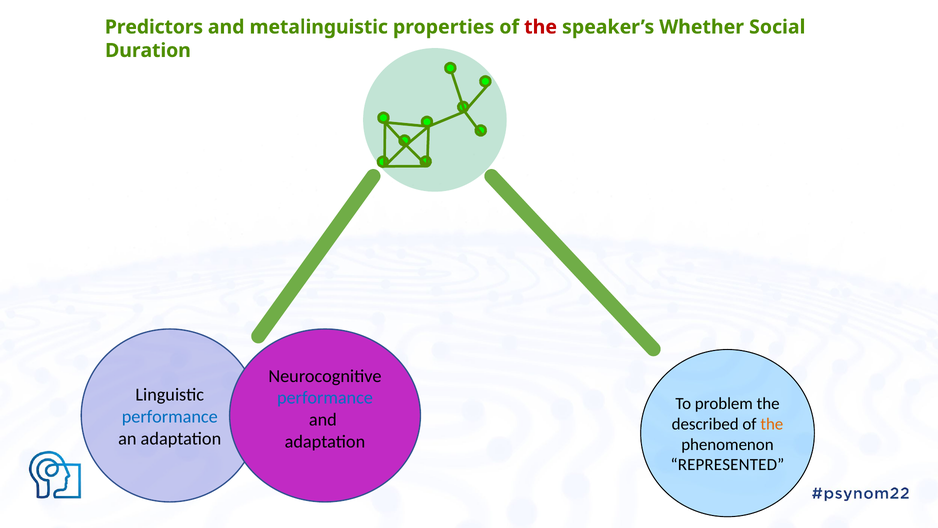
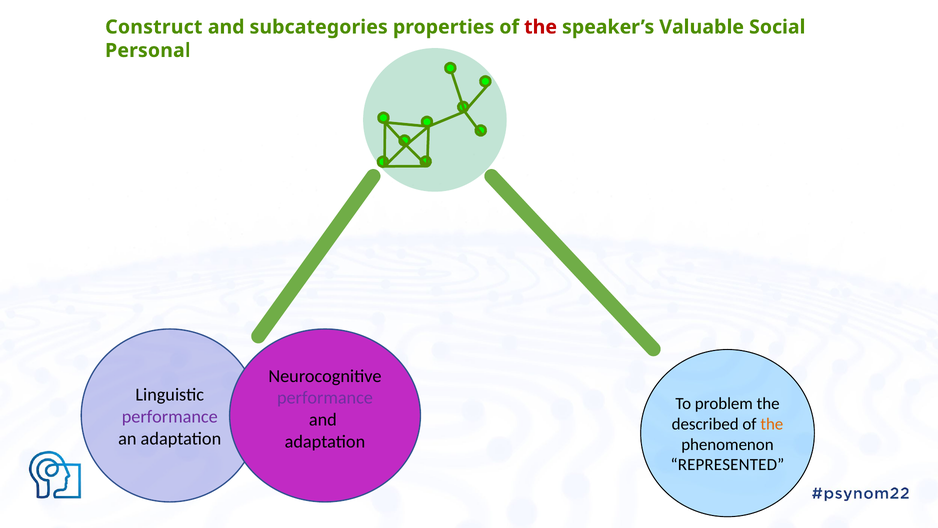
Predictors: Predictors -> Construct (154, 27)
metalinguistic: metalinguistic -> subcategories (319, 27)
Whether: Whether -> Valuable (702, 27)
Duration: Duration -> Personal (148, 50)
performance colour: blue -> purple (325, 398)
performance colour: blue -> purple (170, 416)
